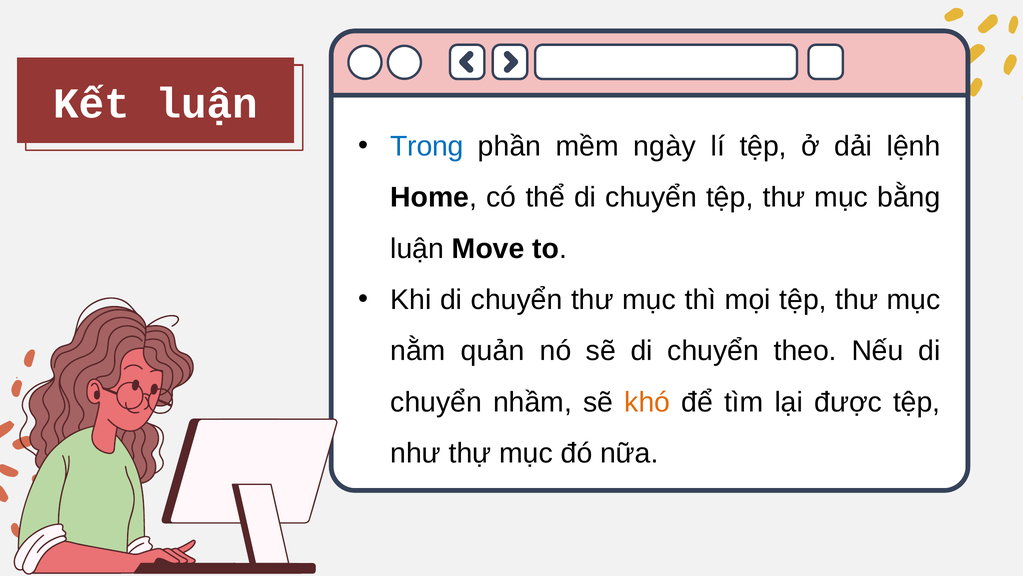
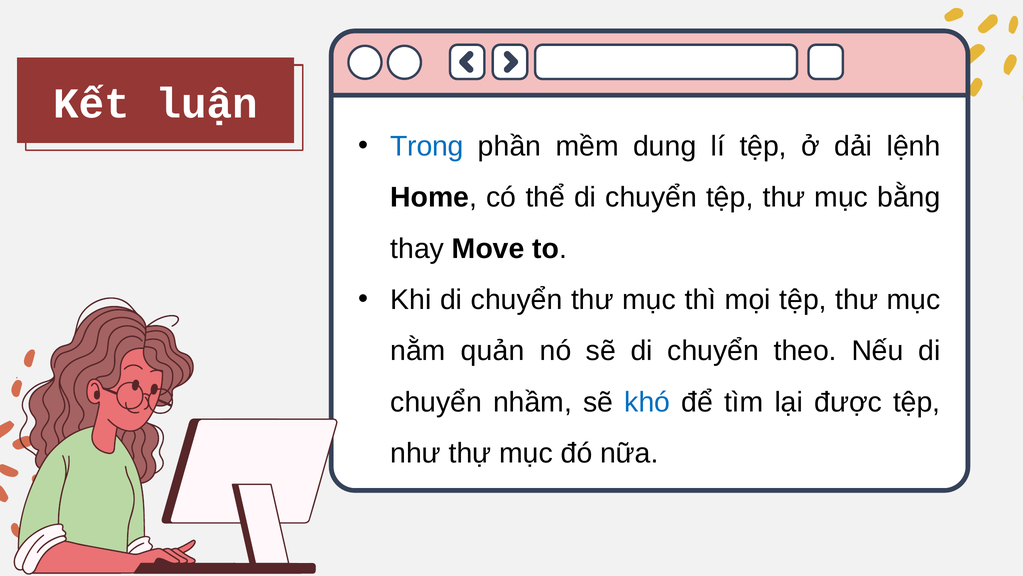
ngày: ngày -> dung (665, 146)
luận: luận -> thay (417, 248)
khó colour: orange -> blue (647, 402)
